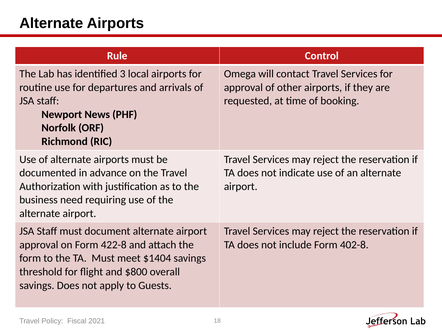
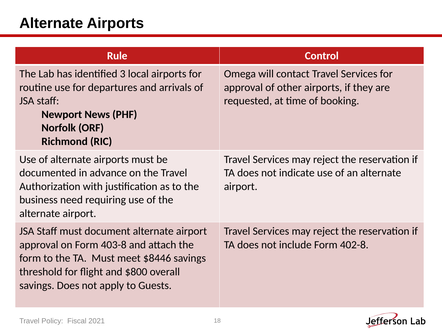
422-8: 422-8 -> 403-8 (114, 244)
$1404: $1404 -> $8446 (157, 258)
